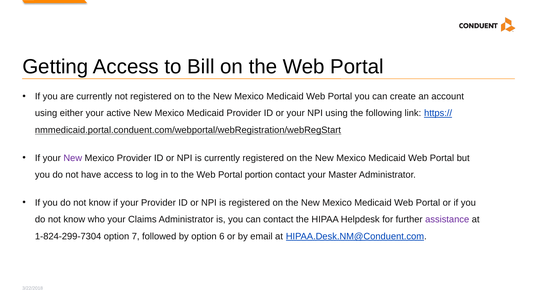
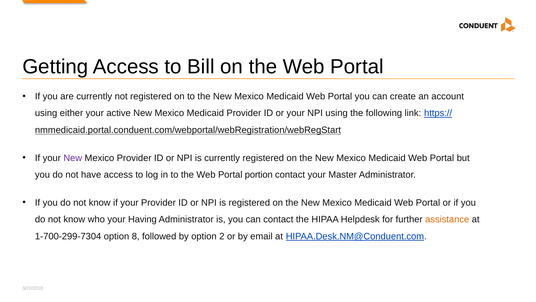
Claims: Claims -> Having (142, 219)
assistance colour: purple -> orange (447, 219)
1-824-299-7304: 1-824-299-7304 -> 1-700-299-7304 (68, 236)
7: 7 -> 8 (136, 236)
6: 6 -> 2 (222, 236)
